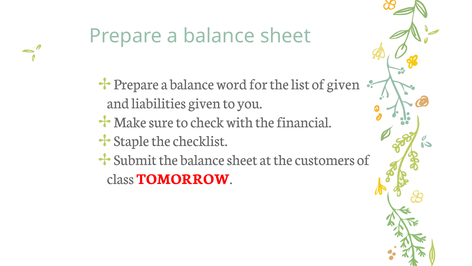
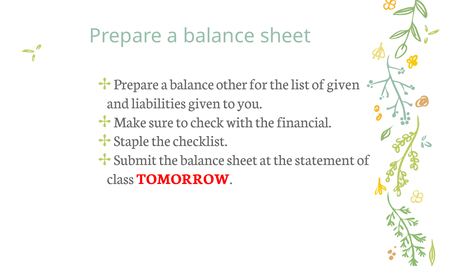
word: word -> other (232, 84)
customers: customers -> statement (325, 160)
